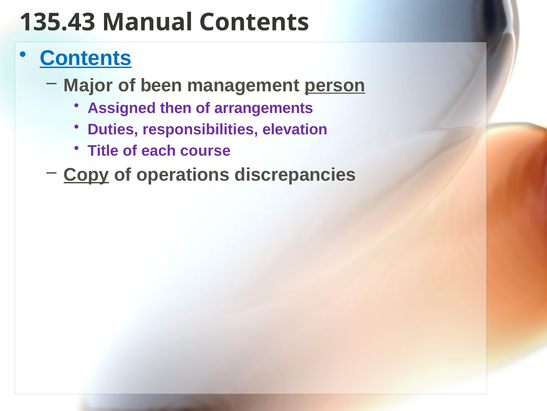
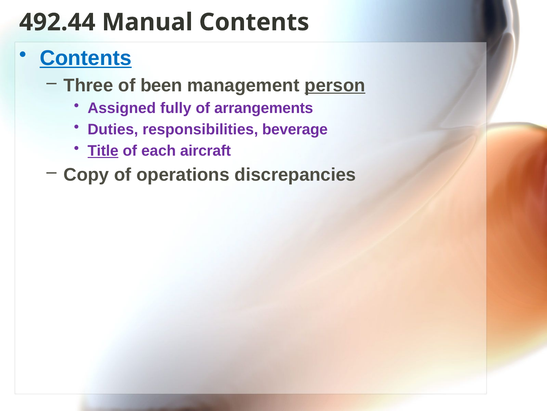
135.43: 135.43 -> 492.44 (57, 22)
Major: Major -> Three (88, 85)
then: then -> fully (176, 108)
elevation: elevation -> beverage (295, 129)
Title underline: none -> present (103, 151)
course: course -> aircraft (206, 151)
Copy underline: present -> none (86, 175)
